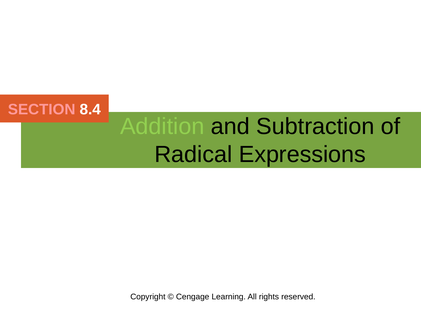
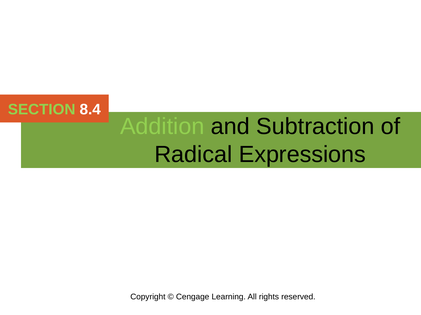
SECTION colour: pink -> light green (42, 110)
